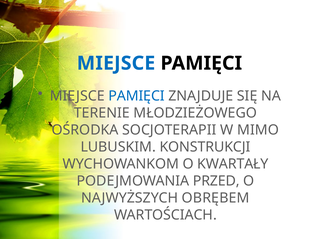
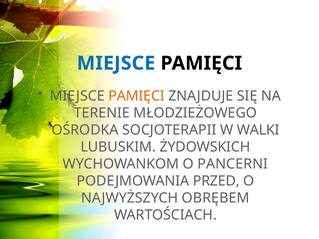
PAMIĘCI colour: blue -> orange (137, 96)
MIMO: MIMO -> WALKI (258, 130)
KONSTRUKCJI: KONSTRUKCJI -> ŻYDOWSKICH (205, 147)
KWARTAŁY: KWARTAŁY -> PANCERNI (233, 164)
